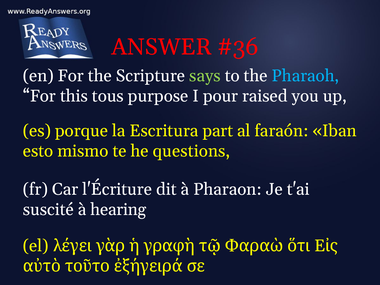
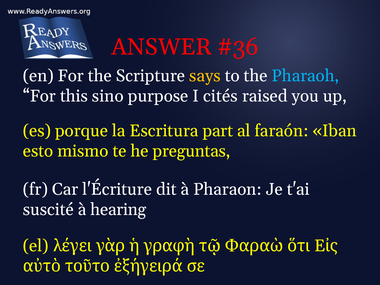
says colour: light green -> yellow (205, 76)
tous: tous -> sino (108, 96)
pour: pour -> cités (220, 96)
questions: questions -> preguntas (192, 151)
